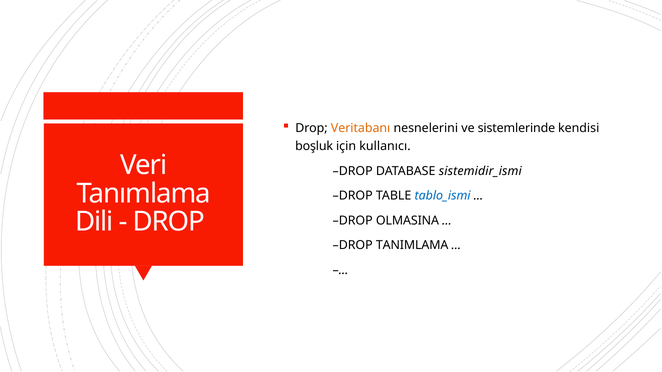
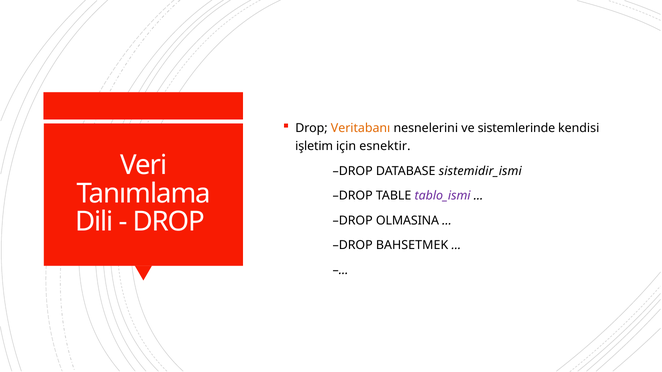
boşluk: boşluk -> işletim (314, 146)
kullanıcı: kullanıcı -> esnektir (385, 146)
tablo_ismi colour: blue -> purple (443, 196)
TANIMLAMA: TANIMLAMA -> BAHSETMEK (412, 245)
